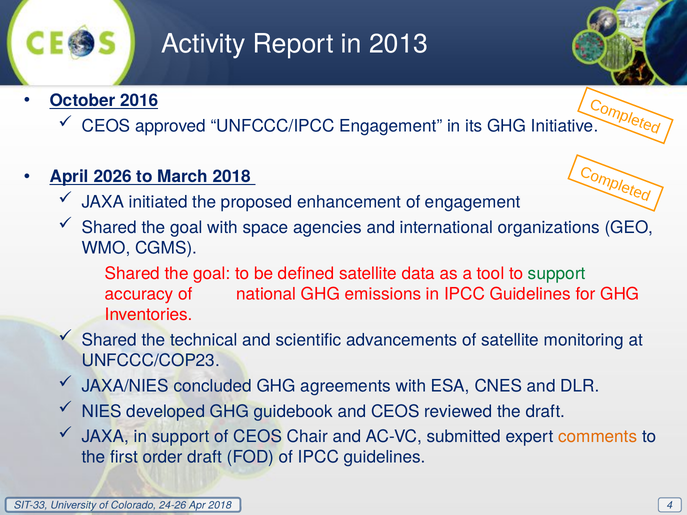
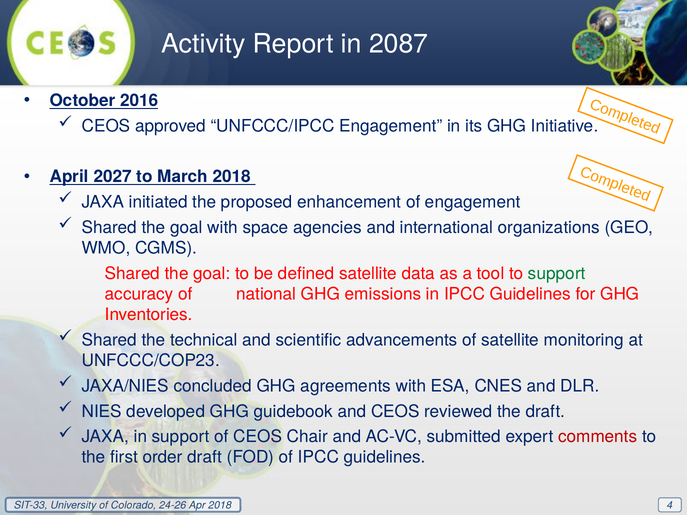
2013: 2013 -> 2087 (399, 44)
2026: 2026 -> 2027 (113, 177)
comments colour: orange -> red (598, 437)
